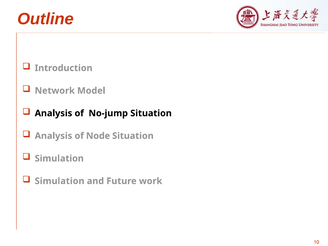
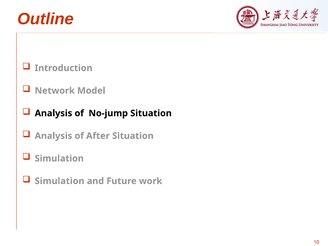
Node: Node -> After (98, 136)
